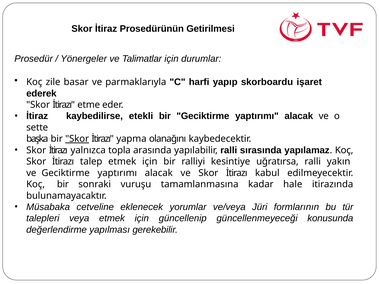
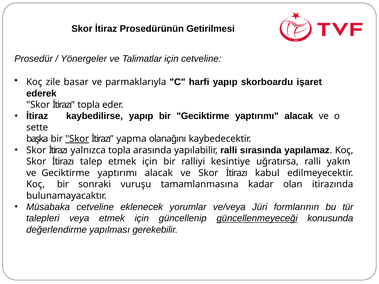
için durumlar: durumlar -> cetveline (201, 59)
İtirazı etme: etme -> topla (89, 105)
kaybedilirse etekli: etekli -> yapıp (141, 116)
hale: hale -> olan (293, 184)
güncellenmeyeceği underline: none -> present (257, 219)
